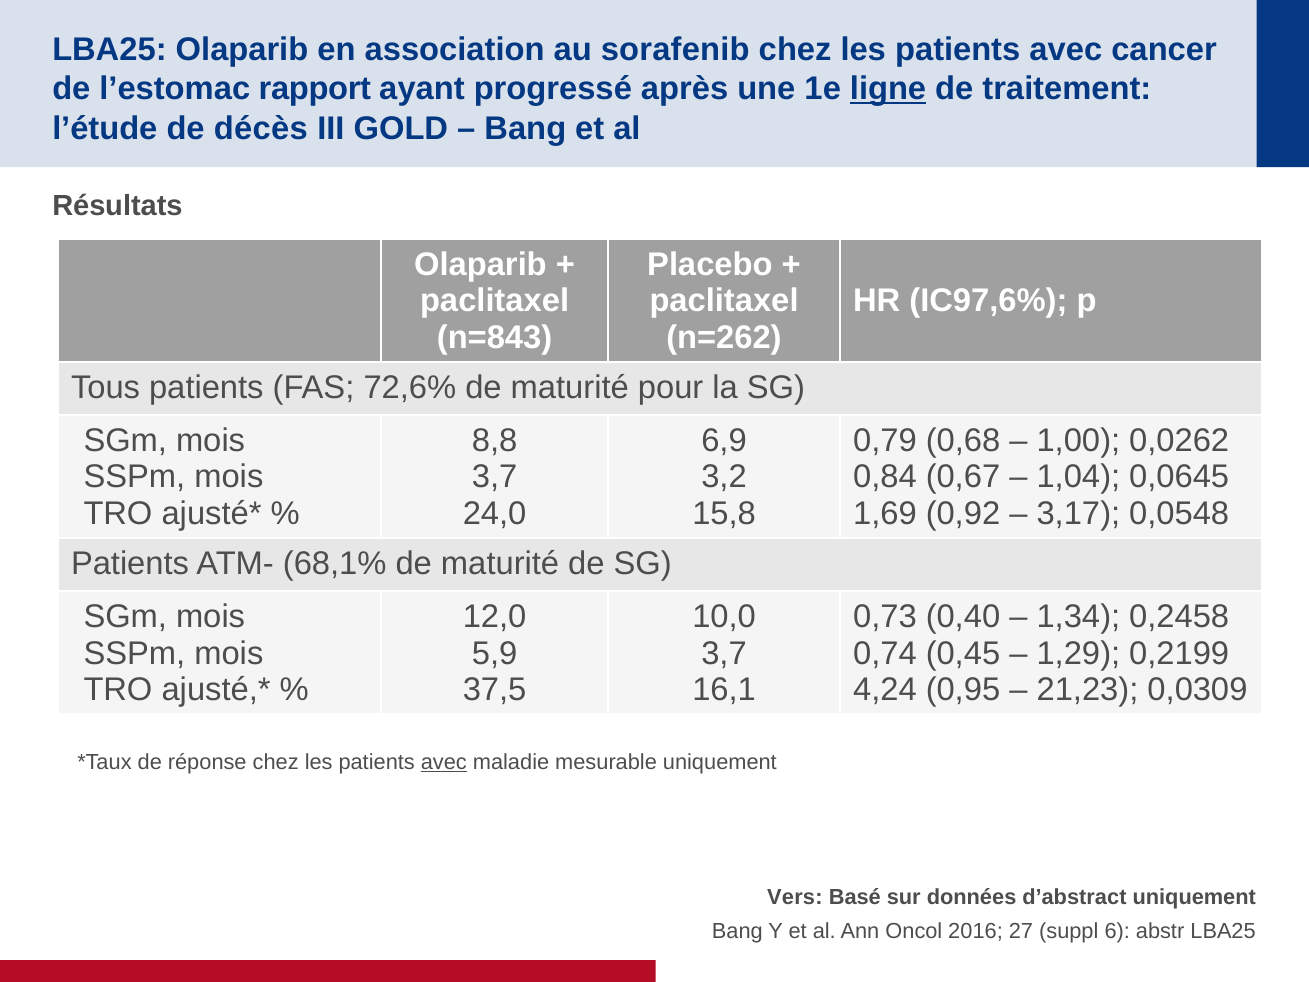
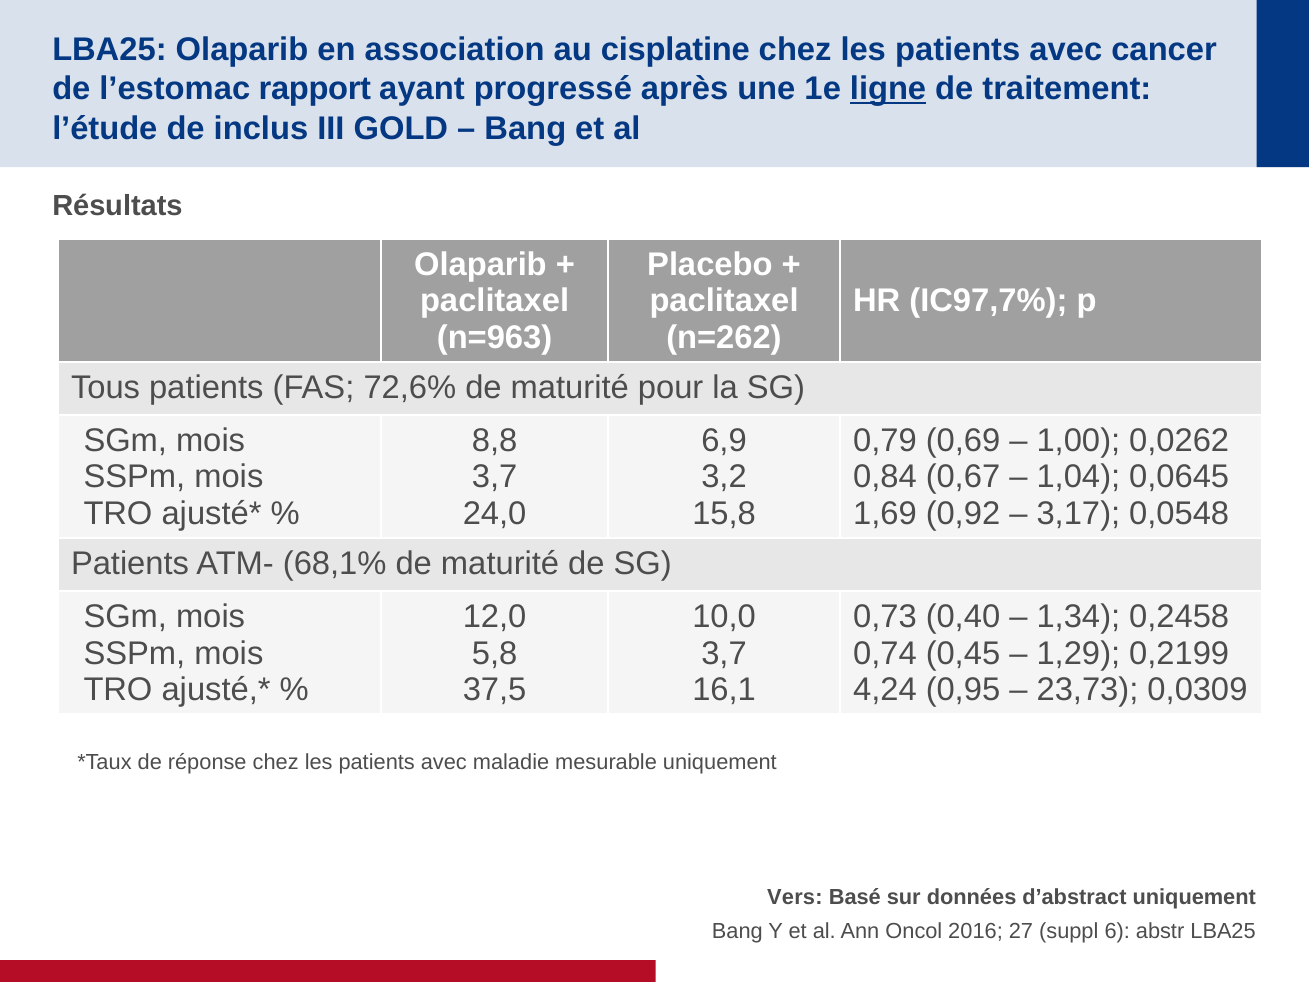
sorafenib: sorafenib -> cisplatine (675, 50)
décès: décès -> inclus (261, 128)
IC97,6%: IC97,6% -> IC97,7% (988, 301)
n=843: n=843 -> n=963 (495, 337)
0,68: 0,68 -> 0,69 (963, 440)
5,9: 5,9 -> 5,8 (495, 653)
21,23: 21,23 -> 23,73 (1087, 690)
avec underline: present -> none (444, 762)
